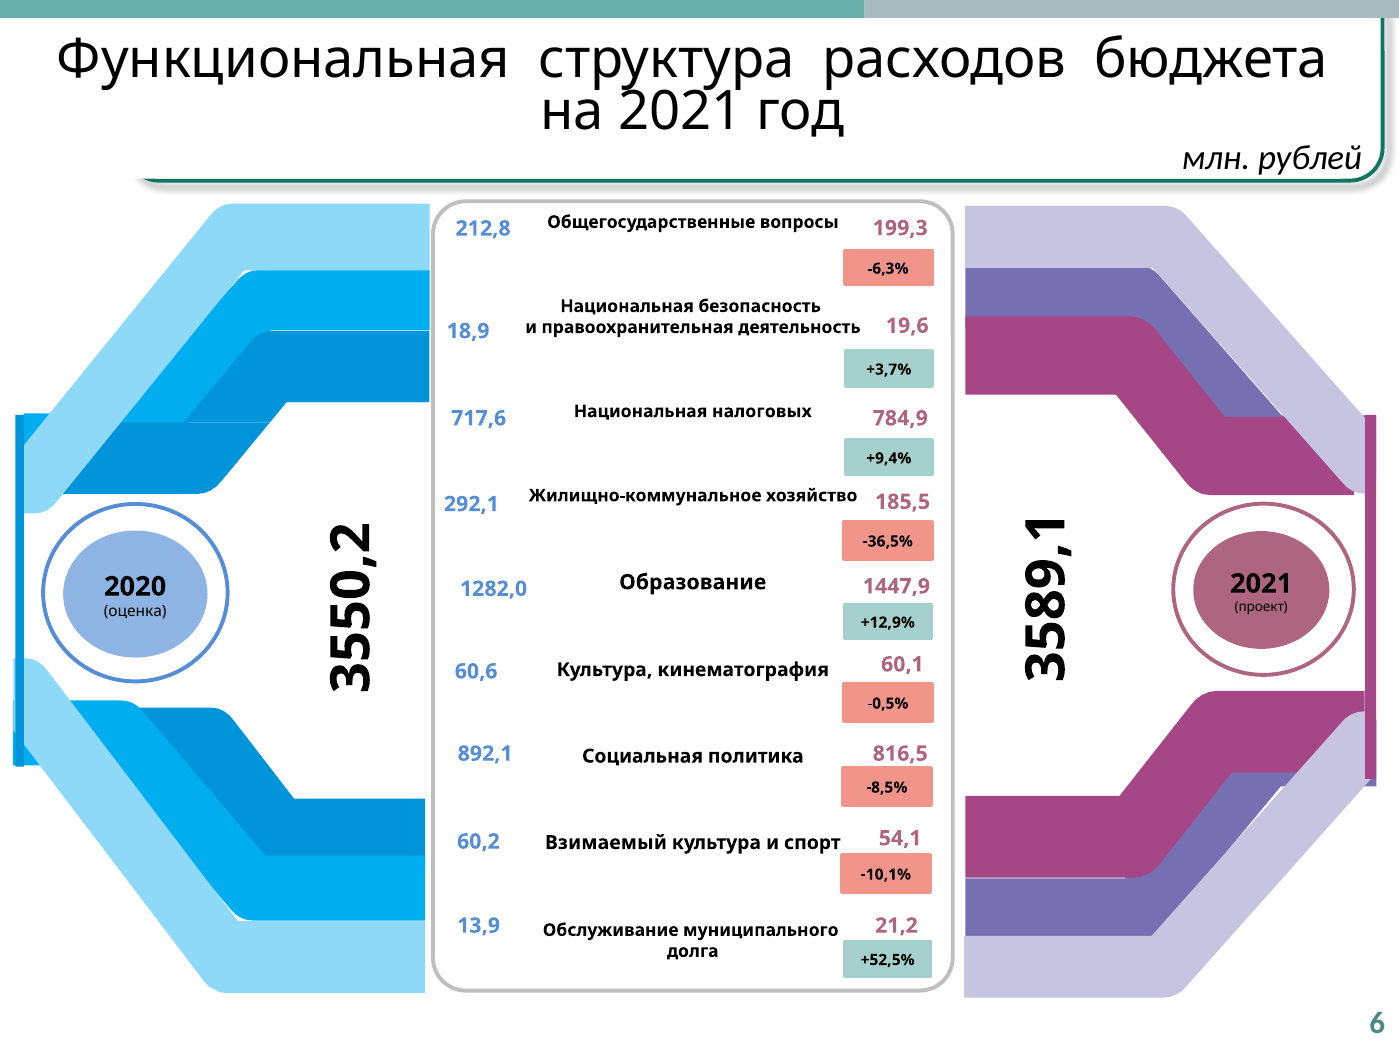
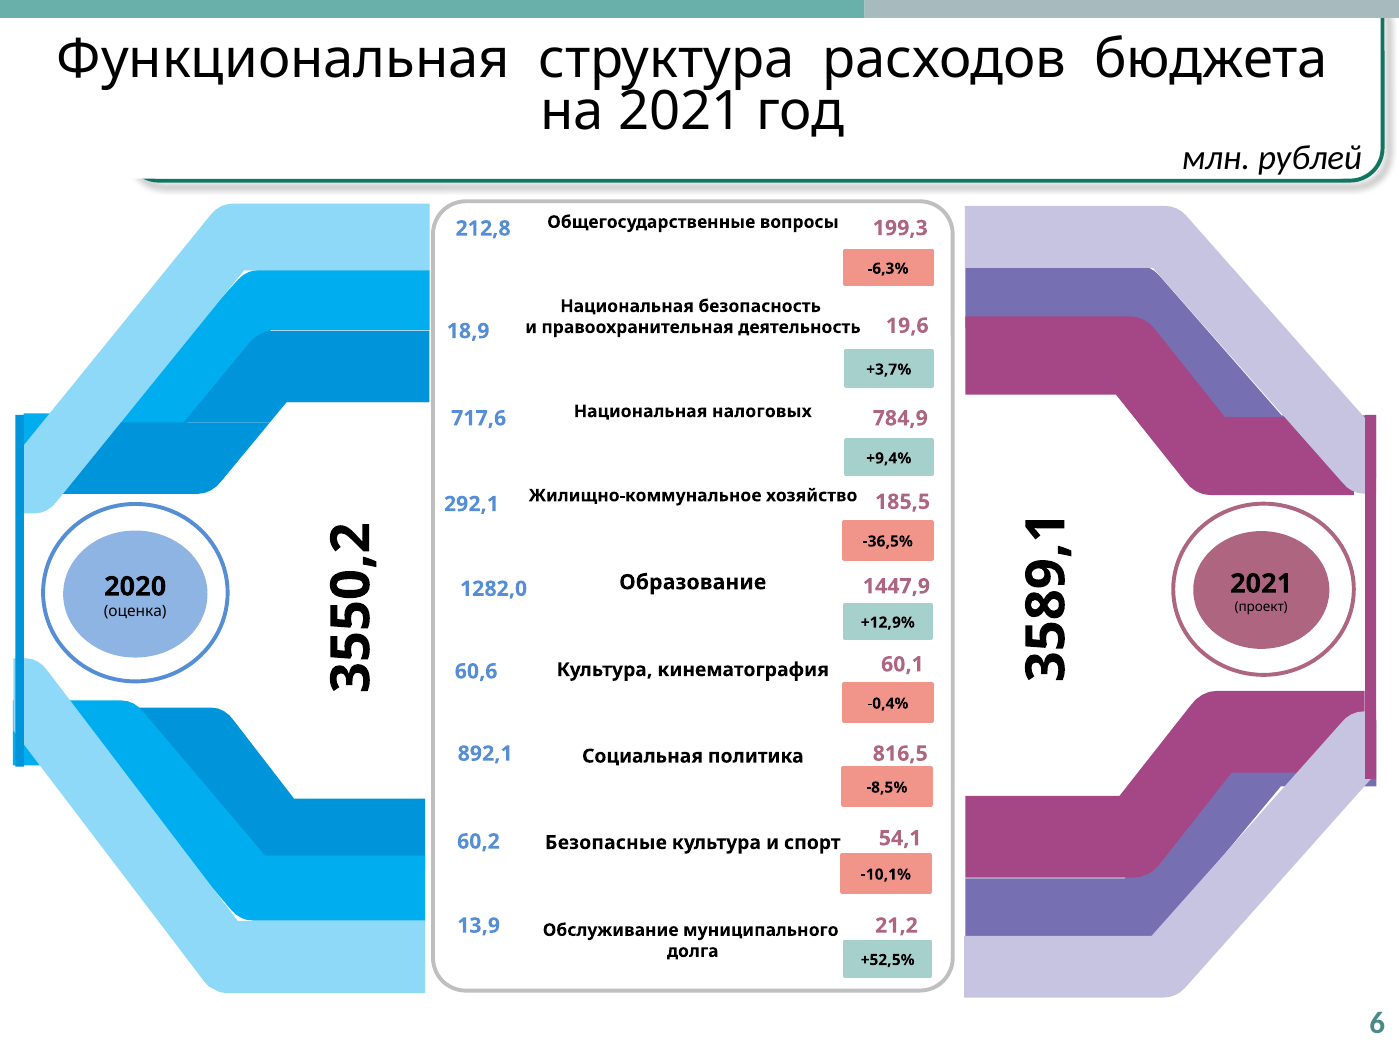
-0,5%: -0,5% -> -0,4% (888, 704)
Взимаемый: Взимаемый -> Безопасные (606, 843)
